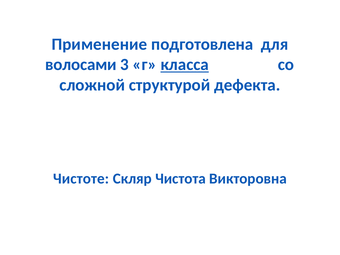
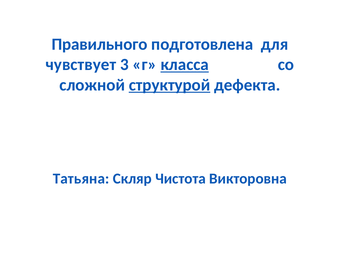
Применение: Применение -> Правильного (99, 44)
волосами: волосами -> чувствует (81, 65)
структурой underline: none -> present (170, 85)
Чистоте: Чистоте -> Татьяна (81, 179)
